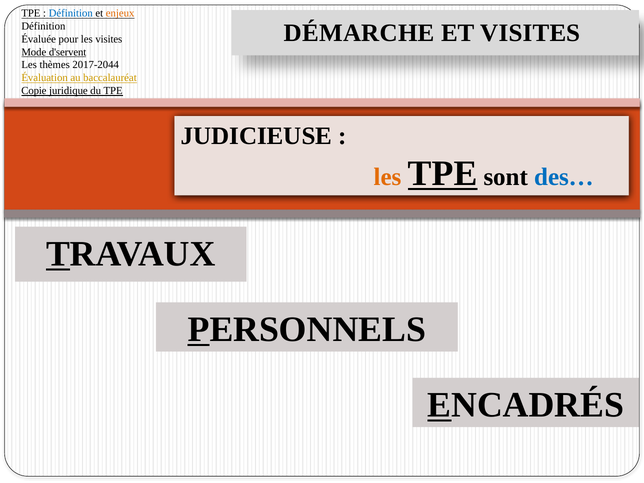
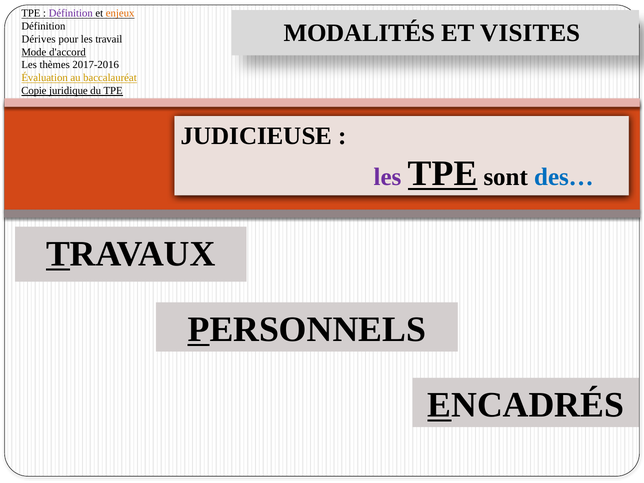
Définition colour: blue -> purple (71, 13)
DÉMARCHE: DÉMARCHE -> MODALITÉS (359, 33)
Évaluée: Évaluée -> Dérives (39, 39)
les visites: visites -> travail (109, 39)
d'servent: d'servent -> d'accord (68, 52)
2017-2044: 2017-2044 -> 2017-2016 (96, 65)
les colour: orange -> purple (388, 177)
